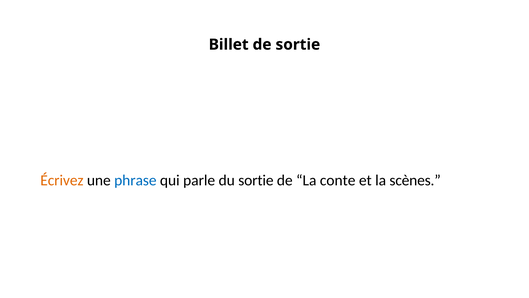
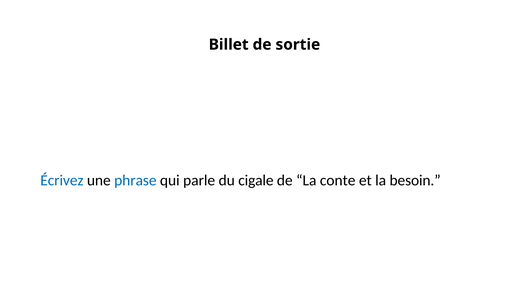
Écrivez colour: orange -> blue (62, 180)
du sortie: sortie -> cigale (256, 180)
scènes: scènes -> besoin (415, 180)
